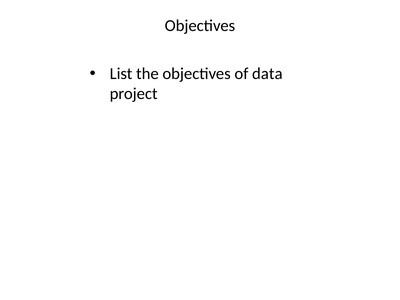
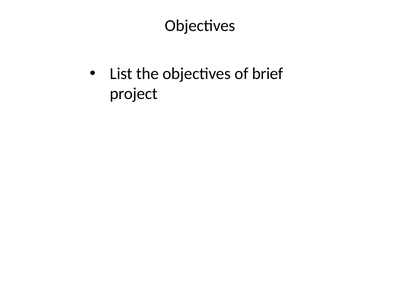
data: data -> brief (267, 74)
